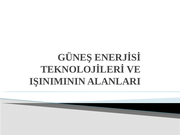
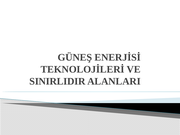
IŞINIMININ: IŞINIMININ -> SINIRLIDIR (57, 81)
